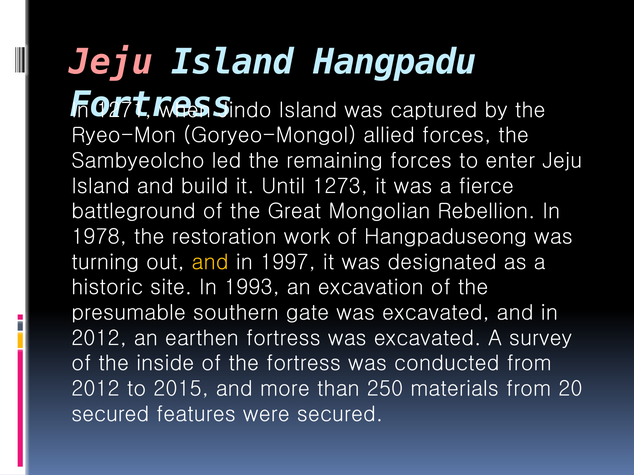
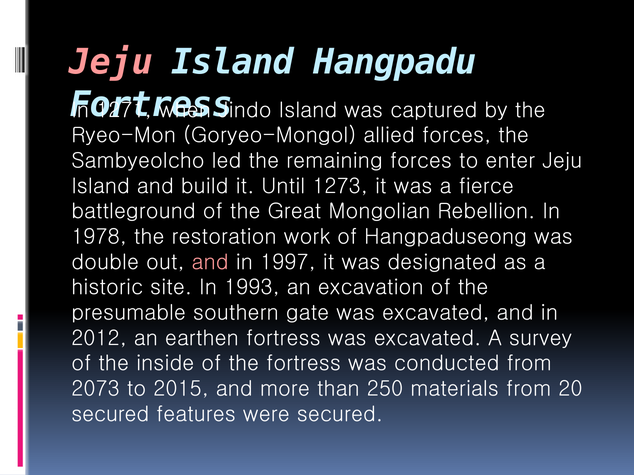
turning: turning -> double (105, 262)
and colour: yellow -> pink (210, 262)
2012: 2012 -> 2073 (96, 389)
